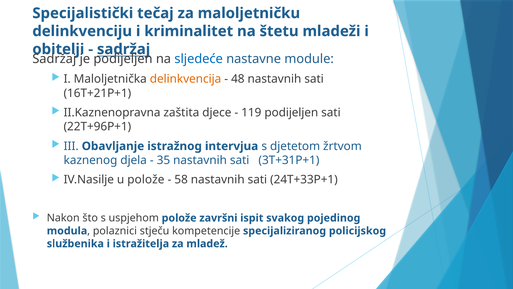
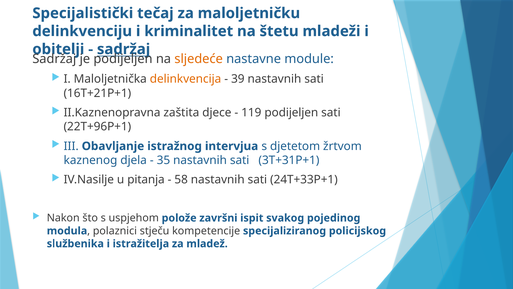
sljedeće colour: blue -> orange (199, 59)
48: 48 -> 39 (238, 79)
u polože: polože -> pitanja (146, 179)
